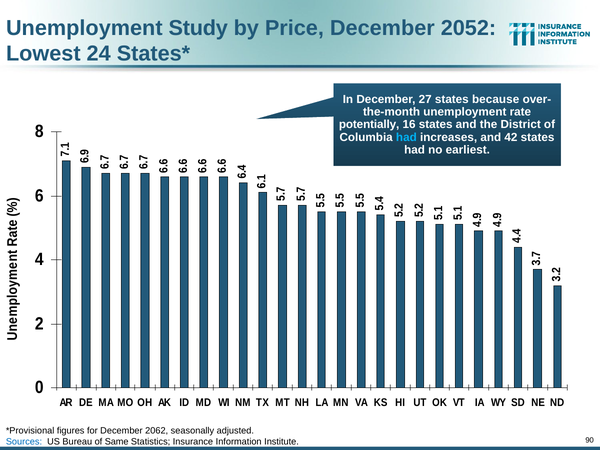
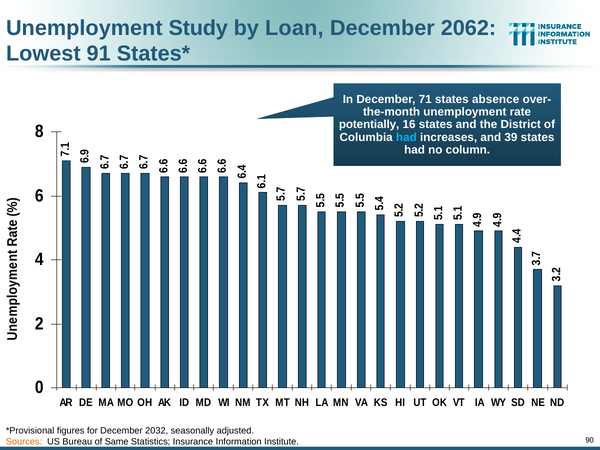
Price: Price -> Loan (294, 28)
2052: 2052 -> 2062 (468, 28)
24: 24 -> 91 (99, 54)
27: 27 -> 71 (425, 99)
because: because -> absence (496, 99)
42: 42 -> 39 (511, 137)
earliest: earliest -> column (468, 150)
2062: 2062 -> 2032 (157, 431)
Sources colour: blue -> orange (24, 442)
